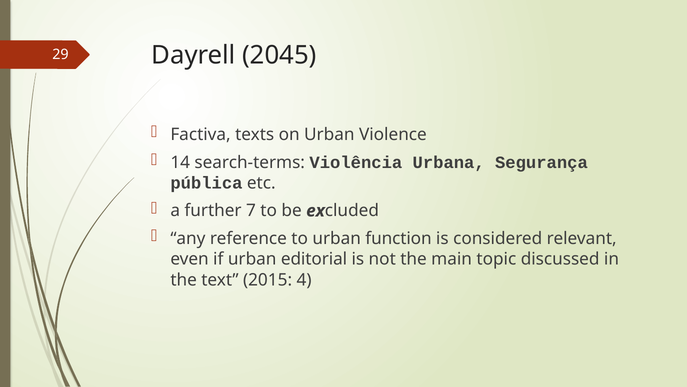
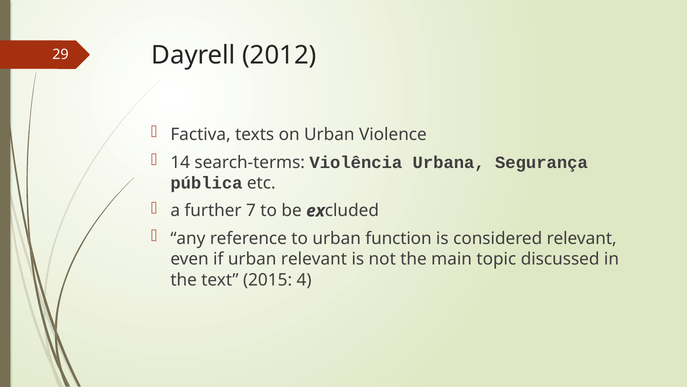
2045: 2045 -> 2012 (279, 55)
urban editorial: editorial -> relevant (314, 259)
